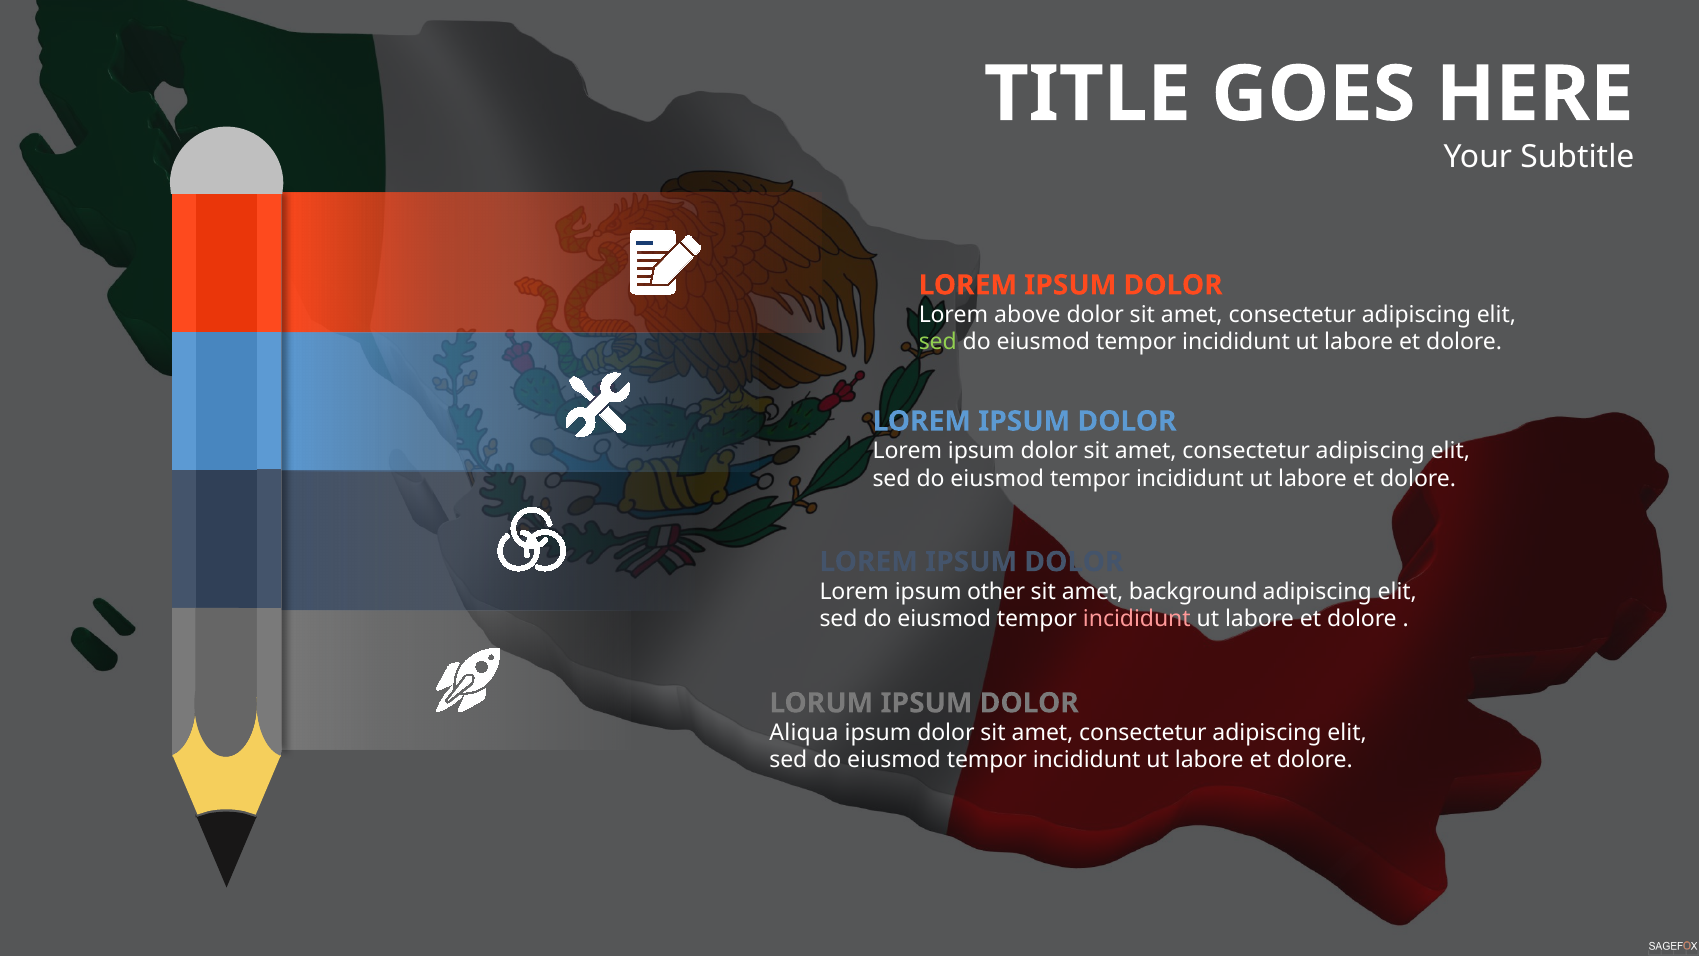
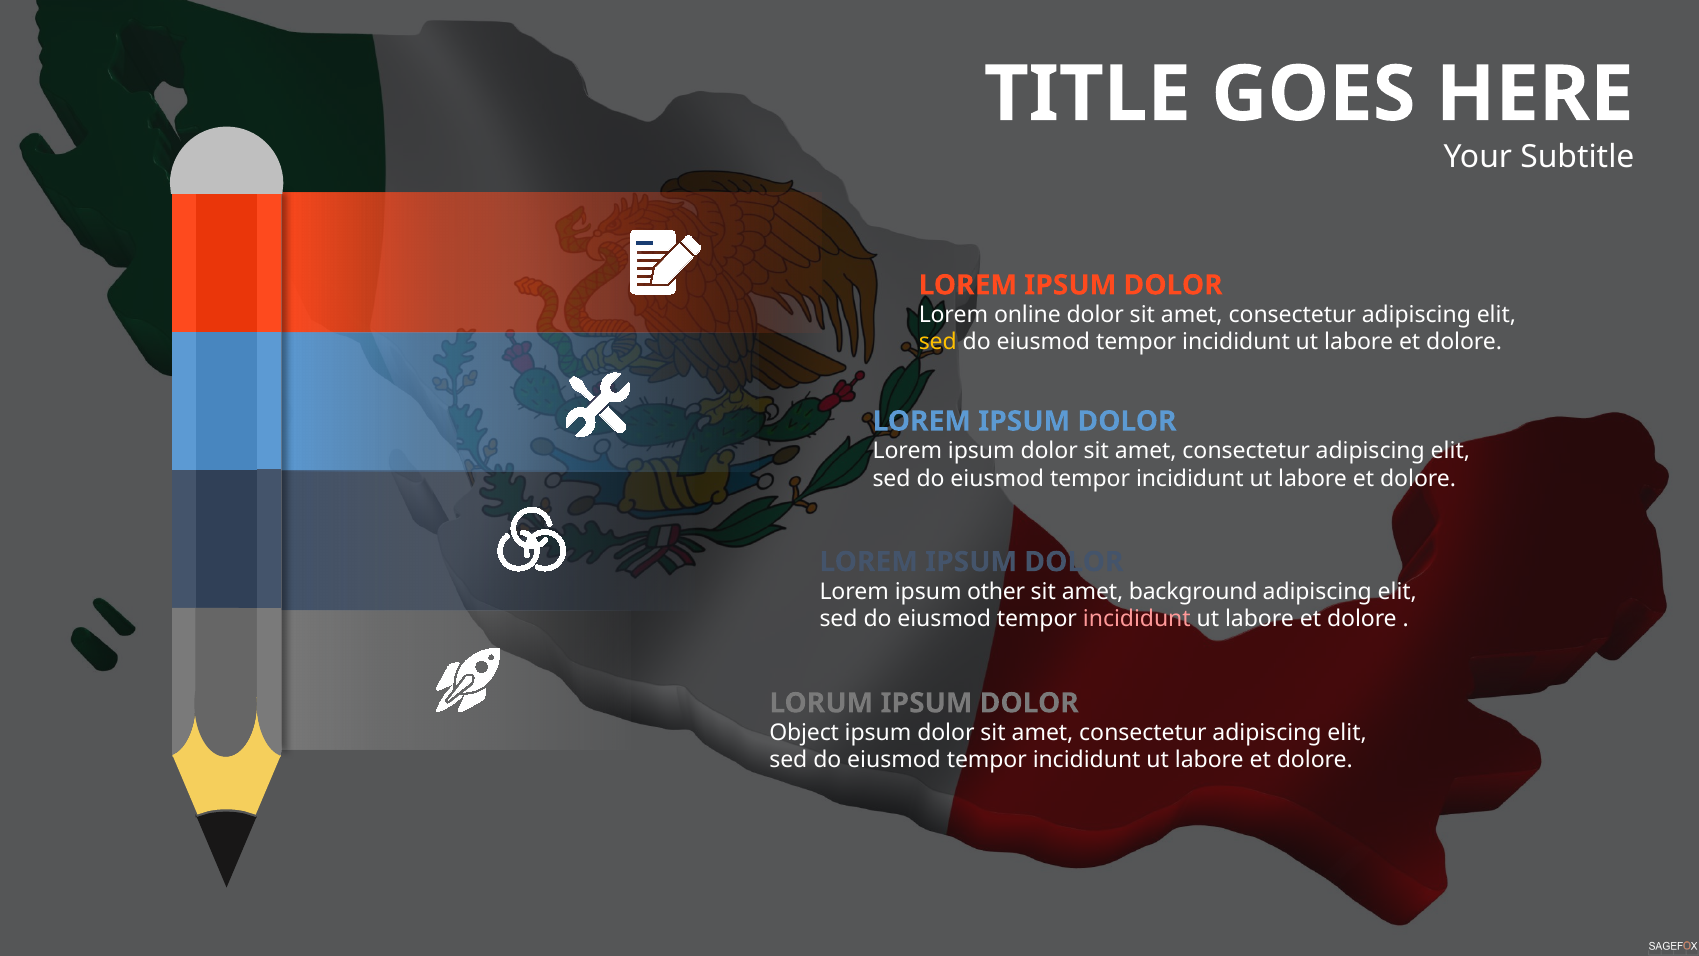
above: above -> online (1027, 315)
sed colour: light green -> yellow (938, 342)
Aliqua: Aliqua -> Object (804, 732)
